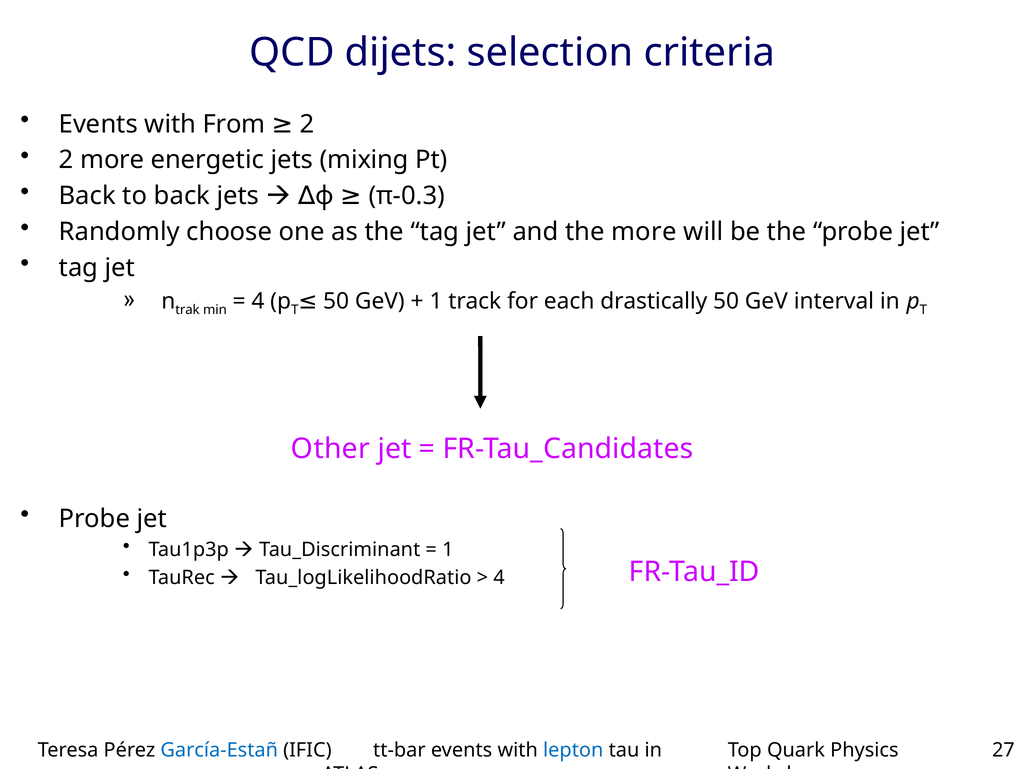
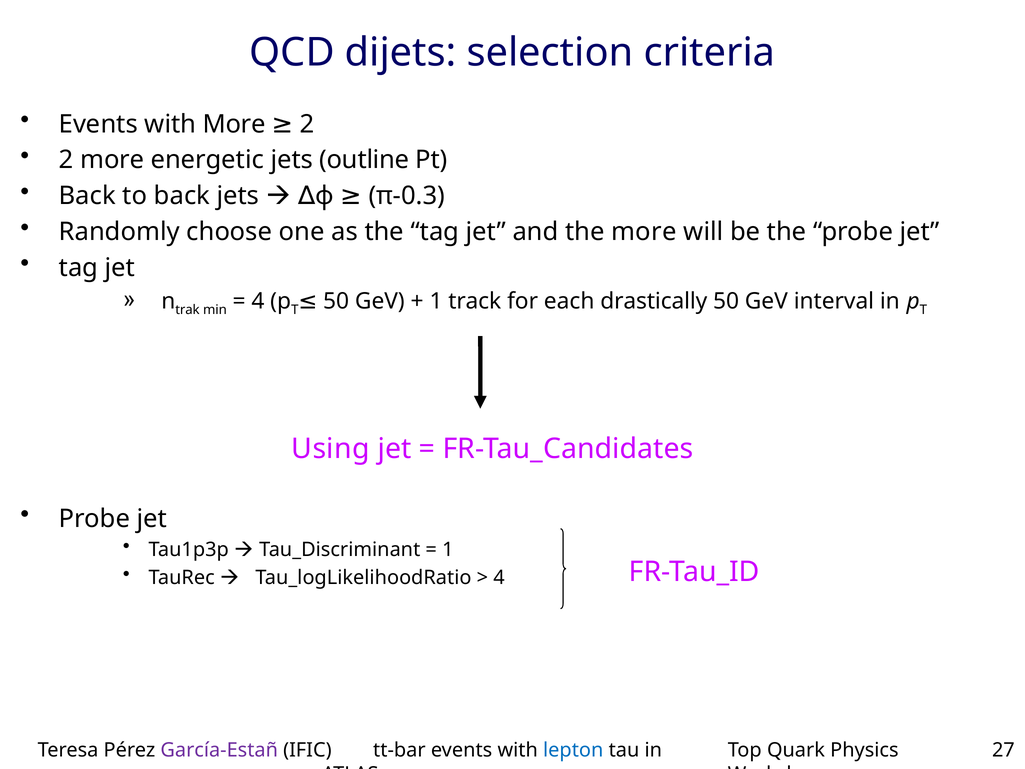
with From: From -> More (234, 124)
mixing: mixing -> outline (364, 160)
Other: Other -> Using (330, 449)
García-Estañ colour: blue -> purple (219, 750)
